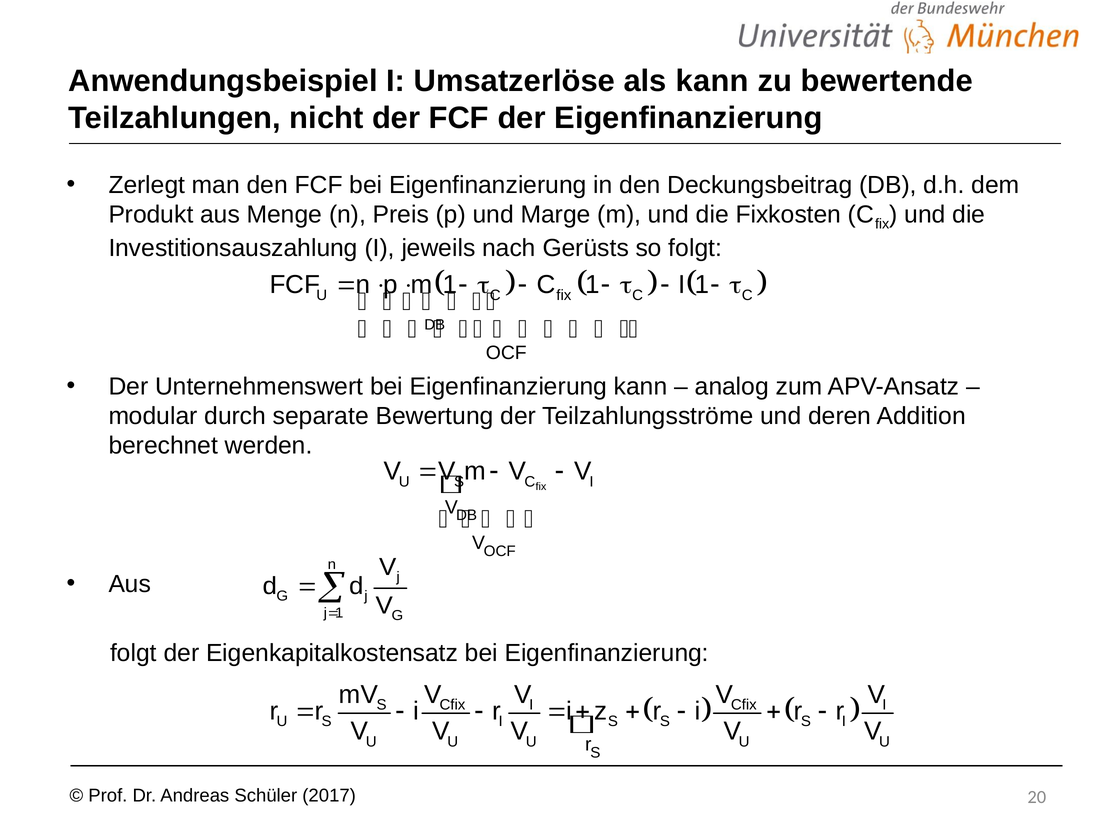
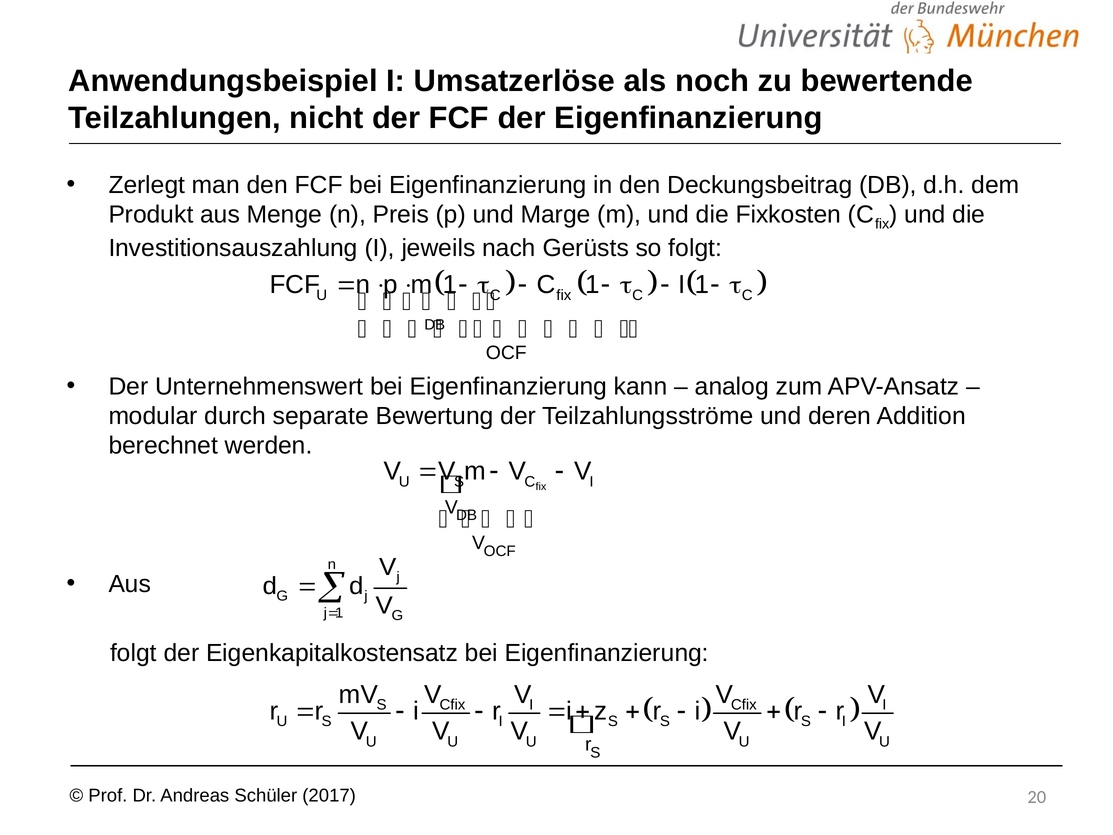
als kann: kann -> noch (712, 81)
